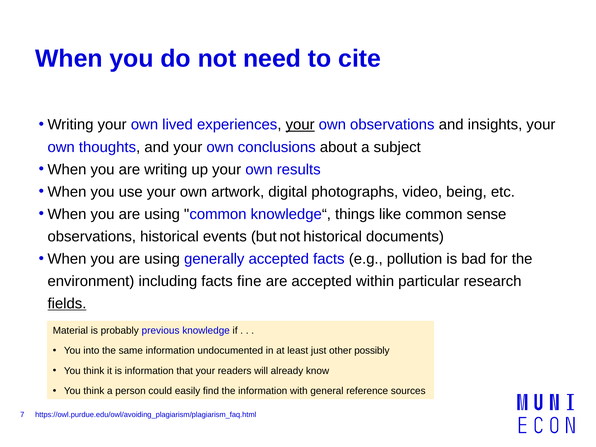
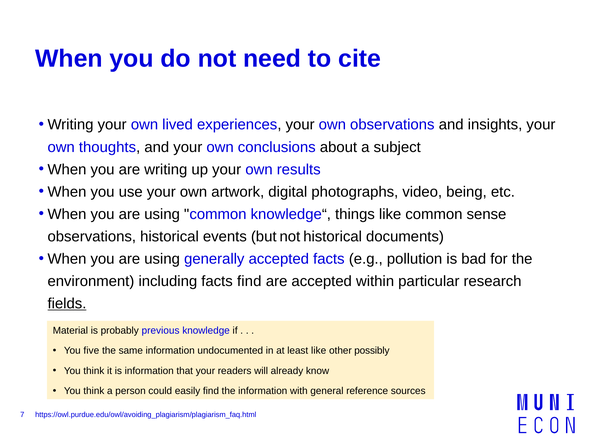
your underline: present -> none (300, 125)
facts fine: fine -> find (249, 281)
into: into -> five (91, 351)
least just: just -> like (319, 351)
